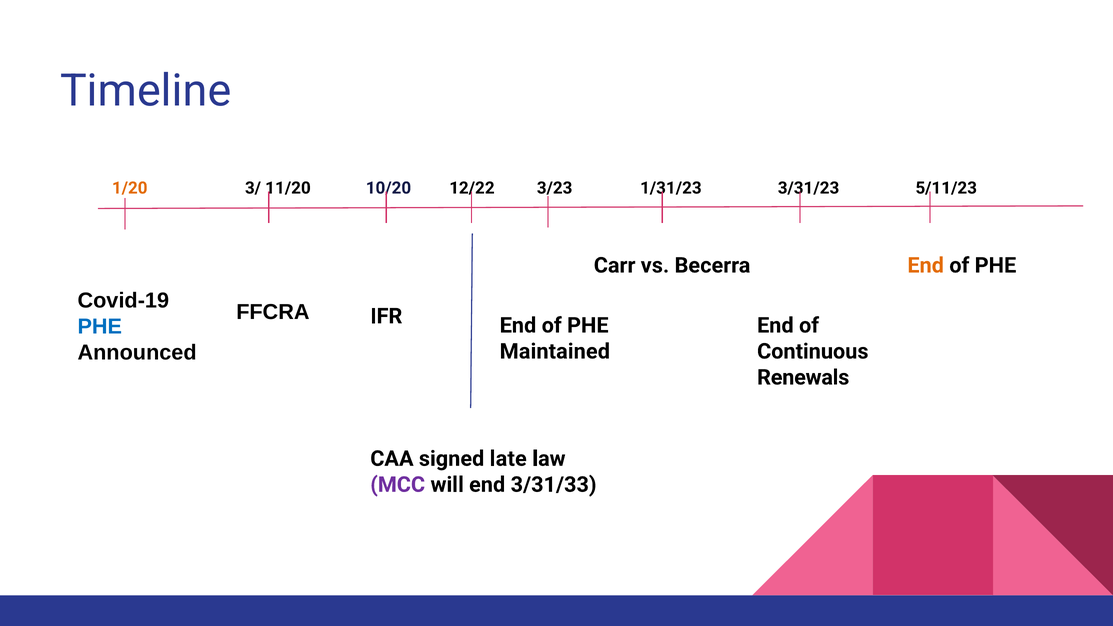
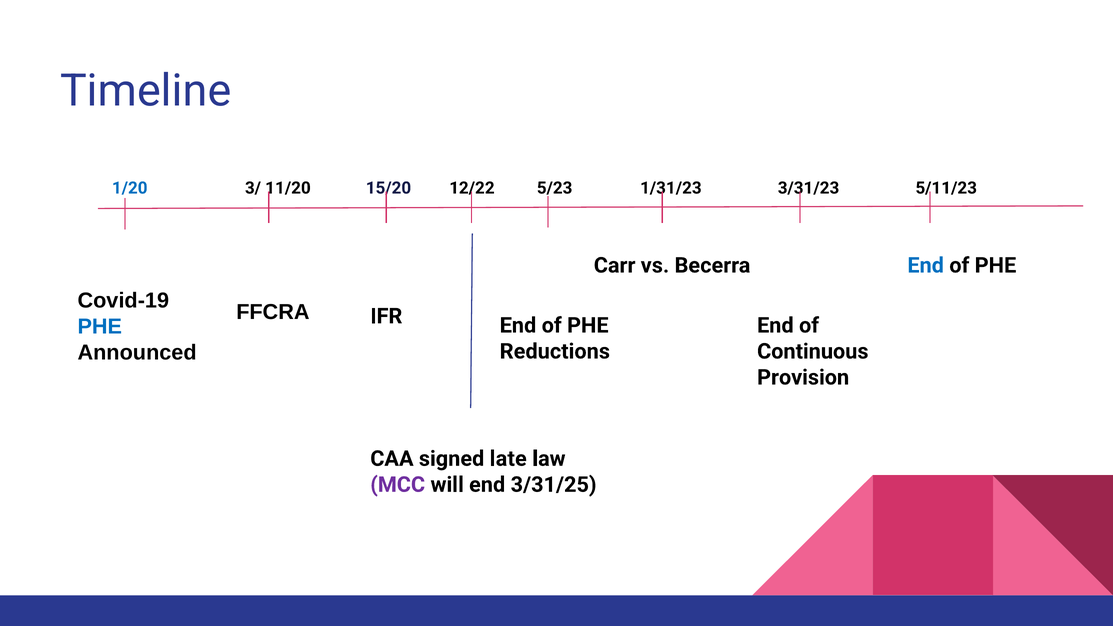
1/20 colour: orange -> blue (130, 188)
10/20: 10/20 -> 15/20 (388, 188)
3/23: 3/23 -> 5/23 (555, 188)
End colour: orange -> blue (926, 265)
Maintained: Maintained -> Reductions (555, 351)
Renewals: Renewals -> Provision (803, 377)
3/31/33: 3/31/33 -> 3/31/25 (554, 485)
